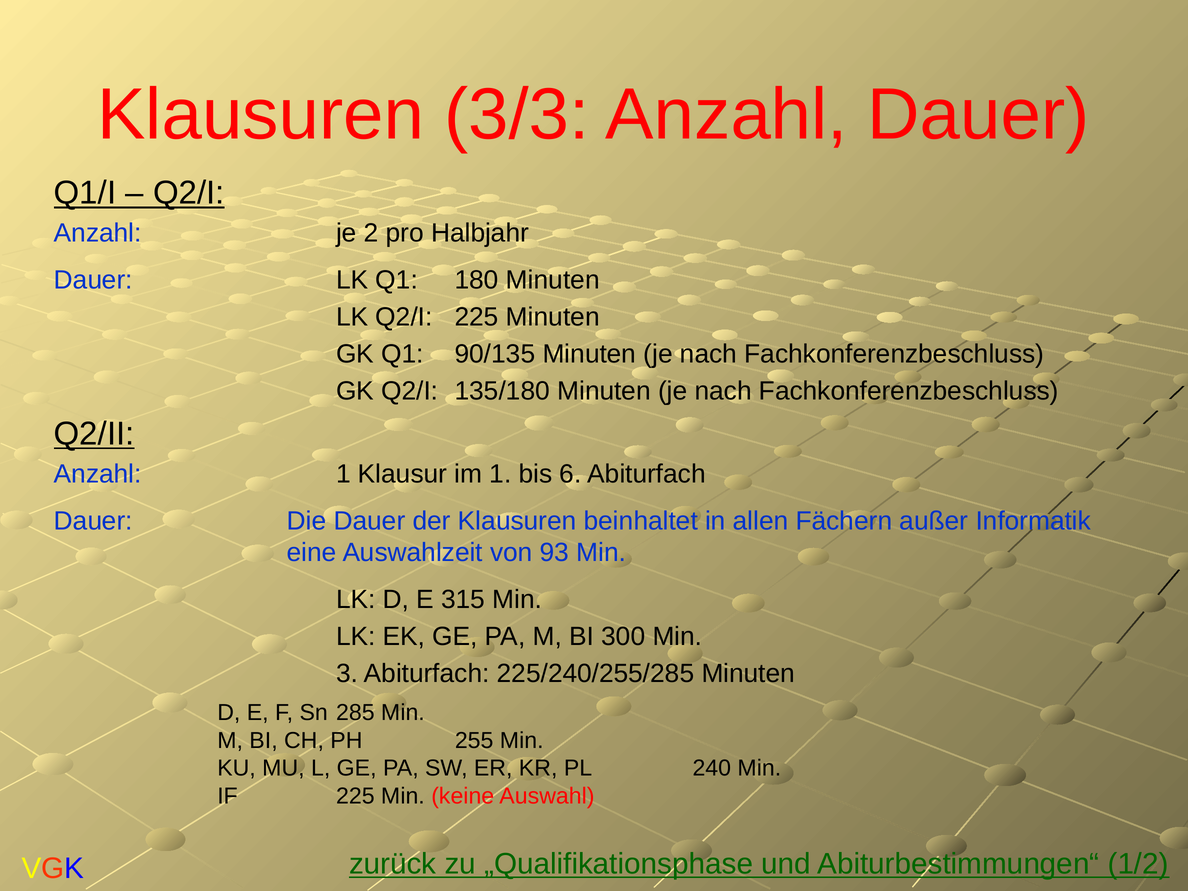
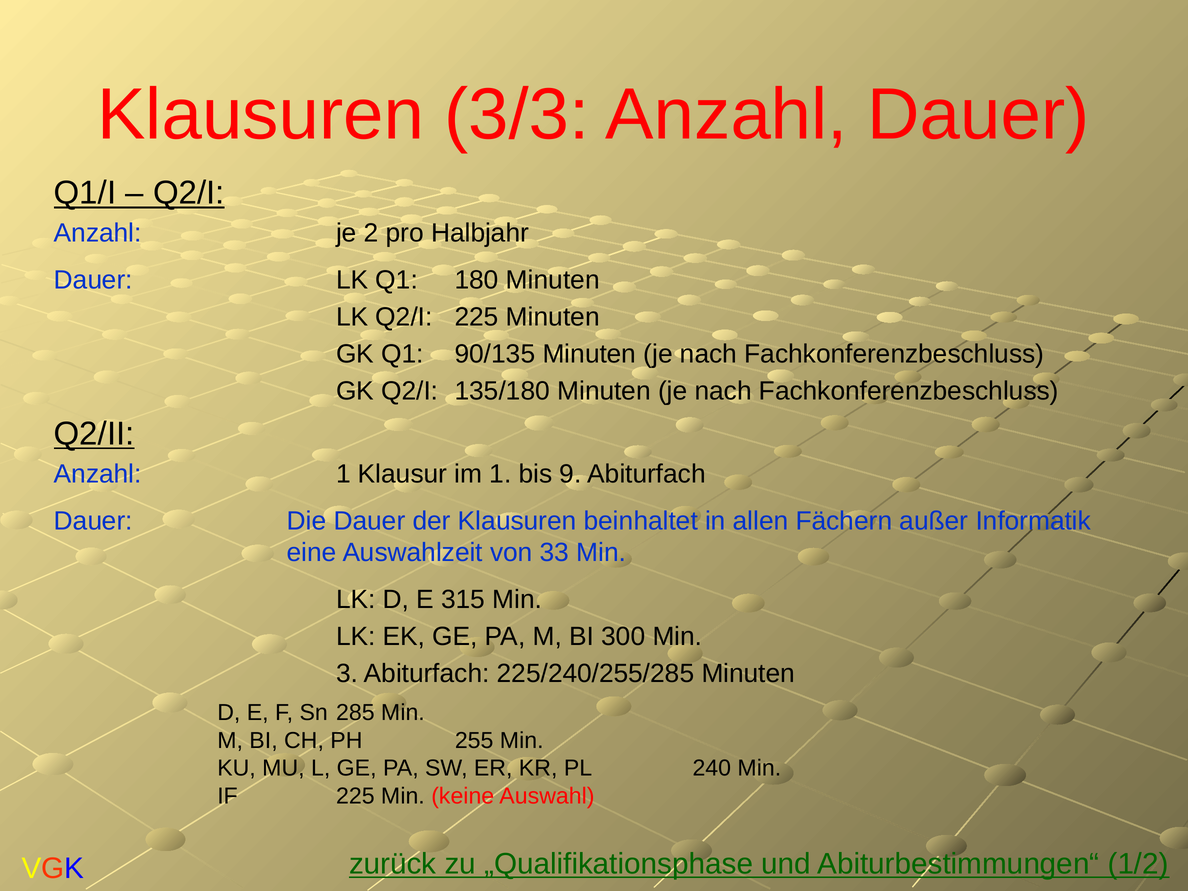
6: 6 -> 9 (570, 474)
93: 93 -> 33 (554, 553)
